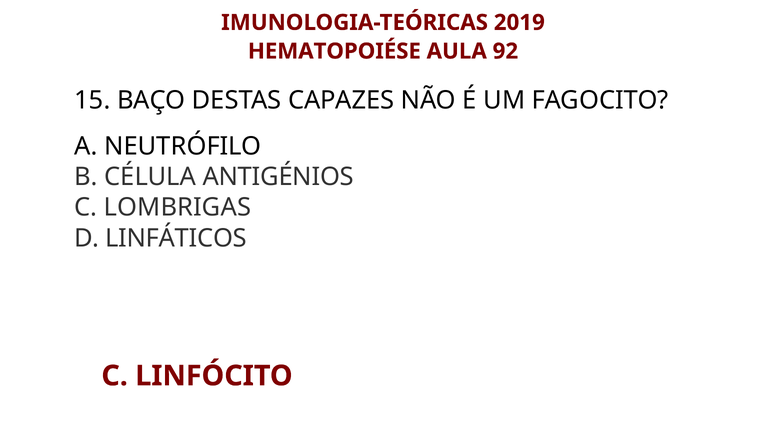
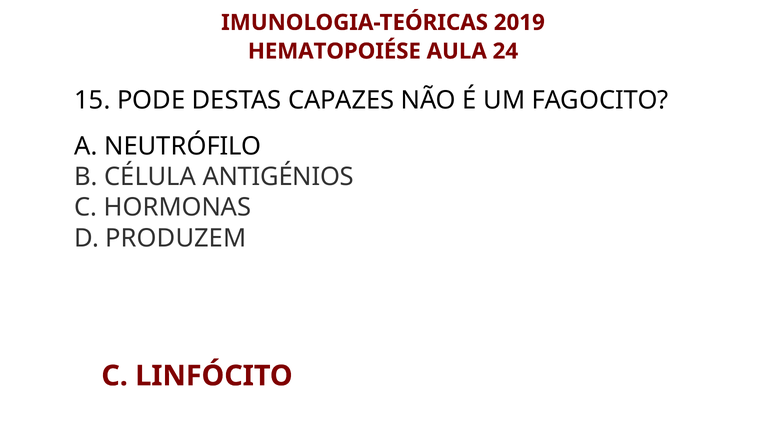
92: 92 -> 24 (505, 51)
BAÇO: BAÇO -> PODE (151, 100)
LOMBRIGAS: LOMBRIGAS -> HORMONAS (178, 207)
LINFÁTICOS: LINFÁTICOS -> PRODUZEM (176, 238)
